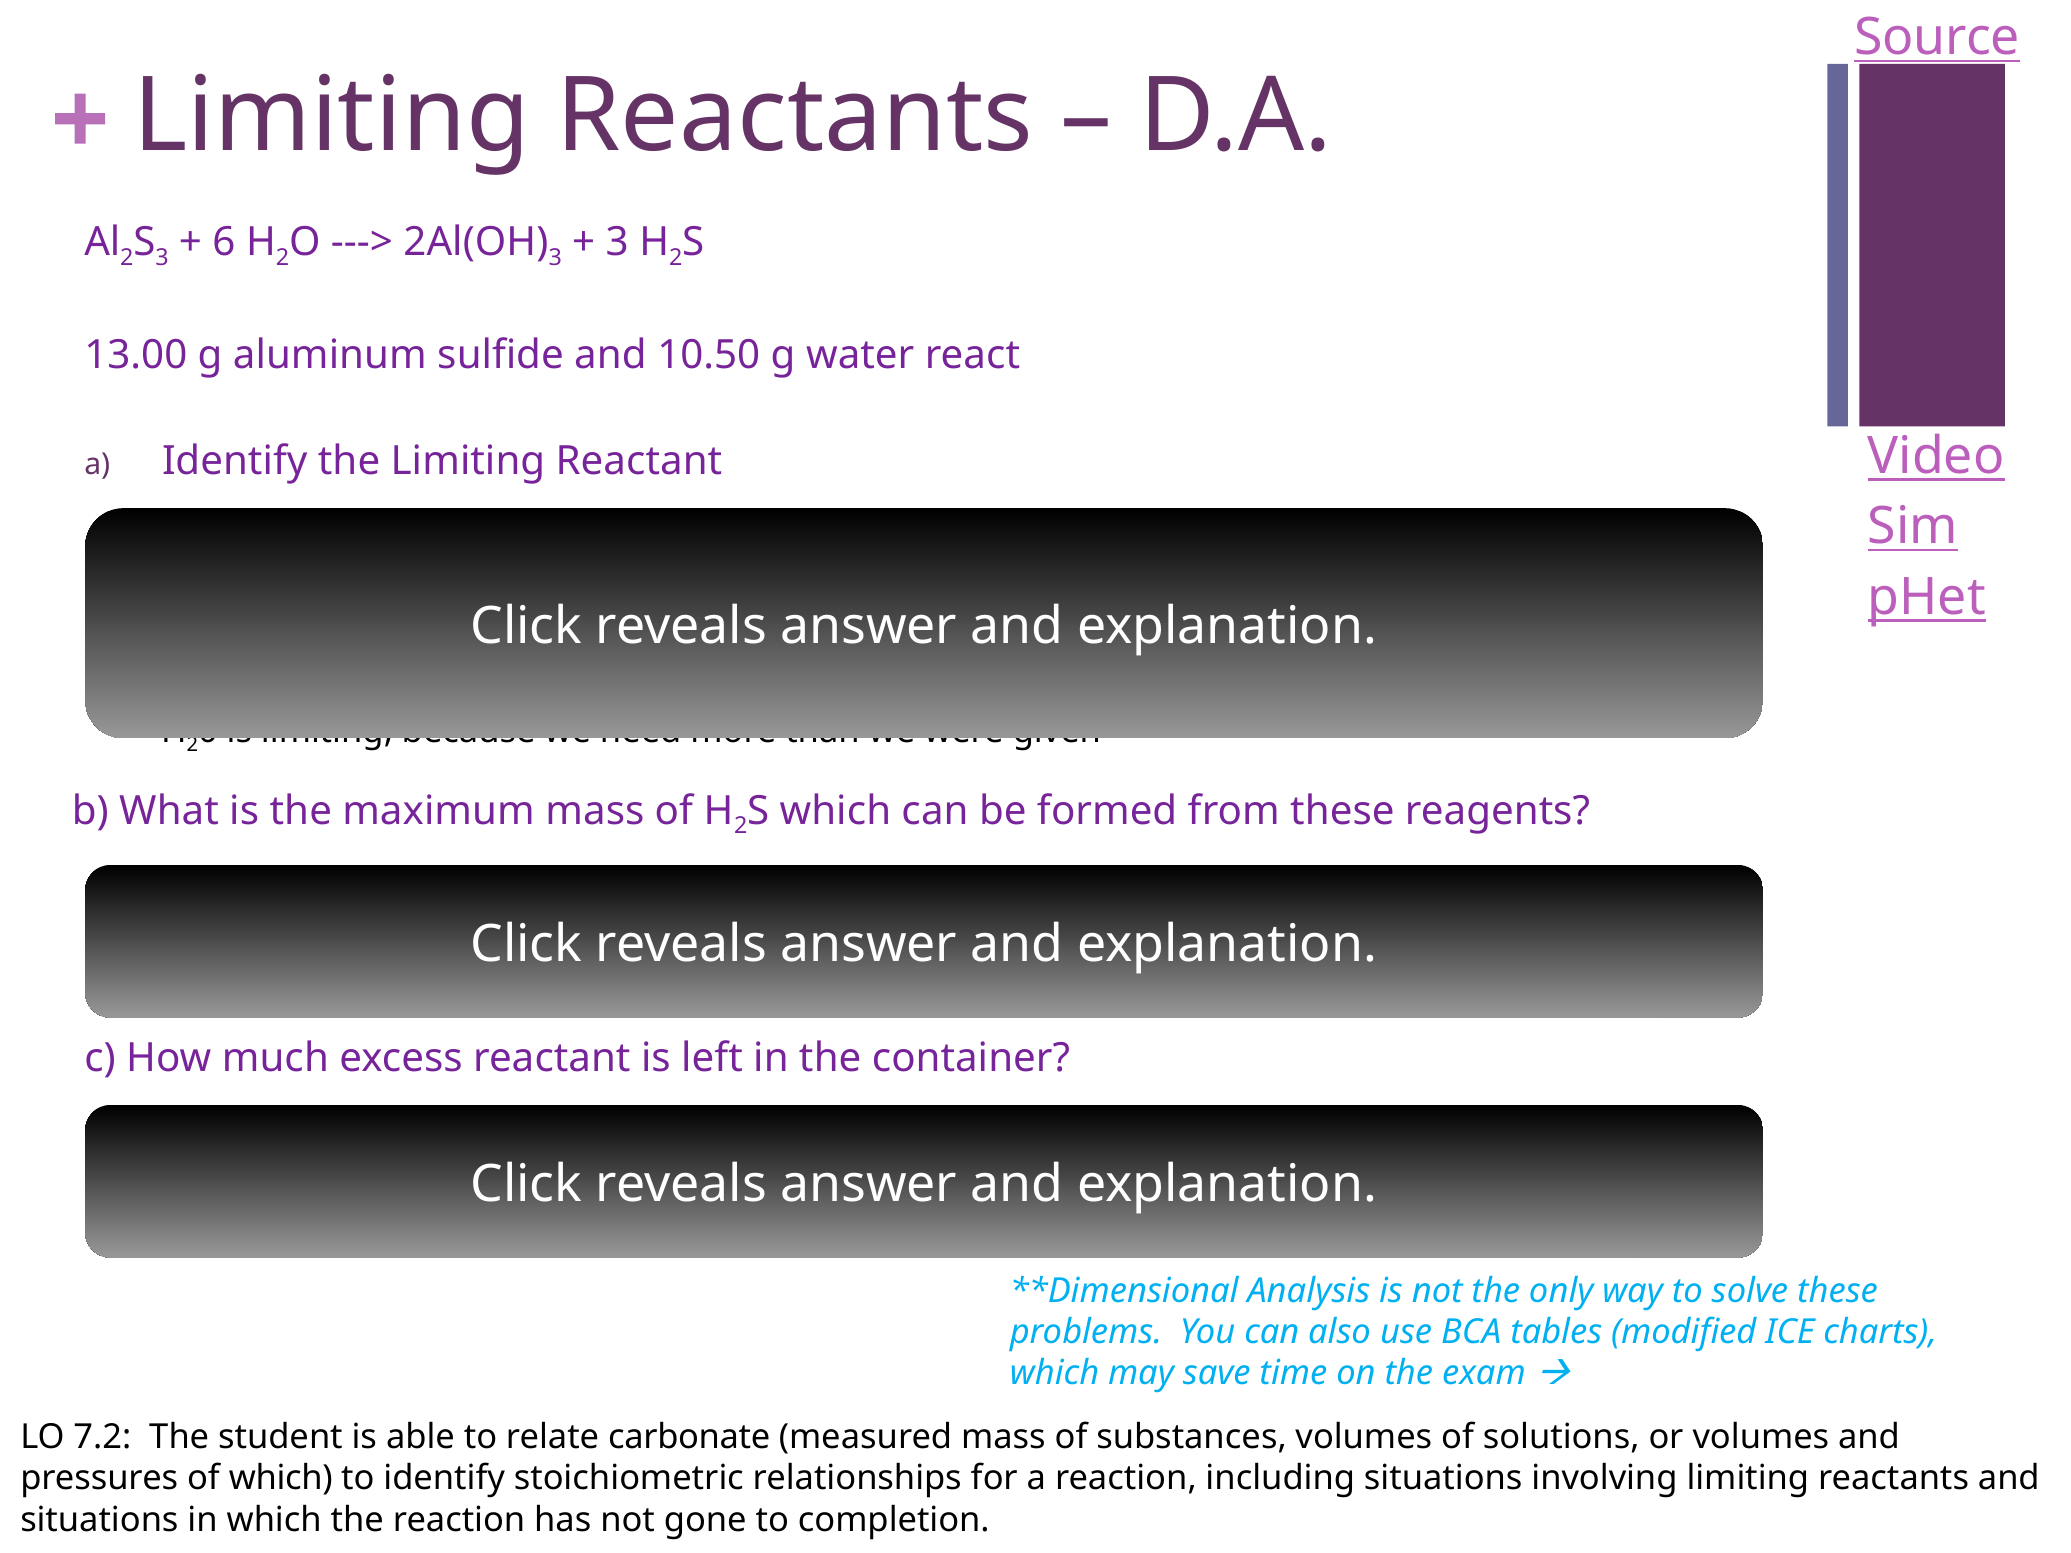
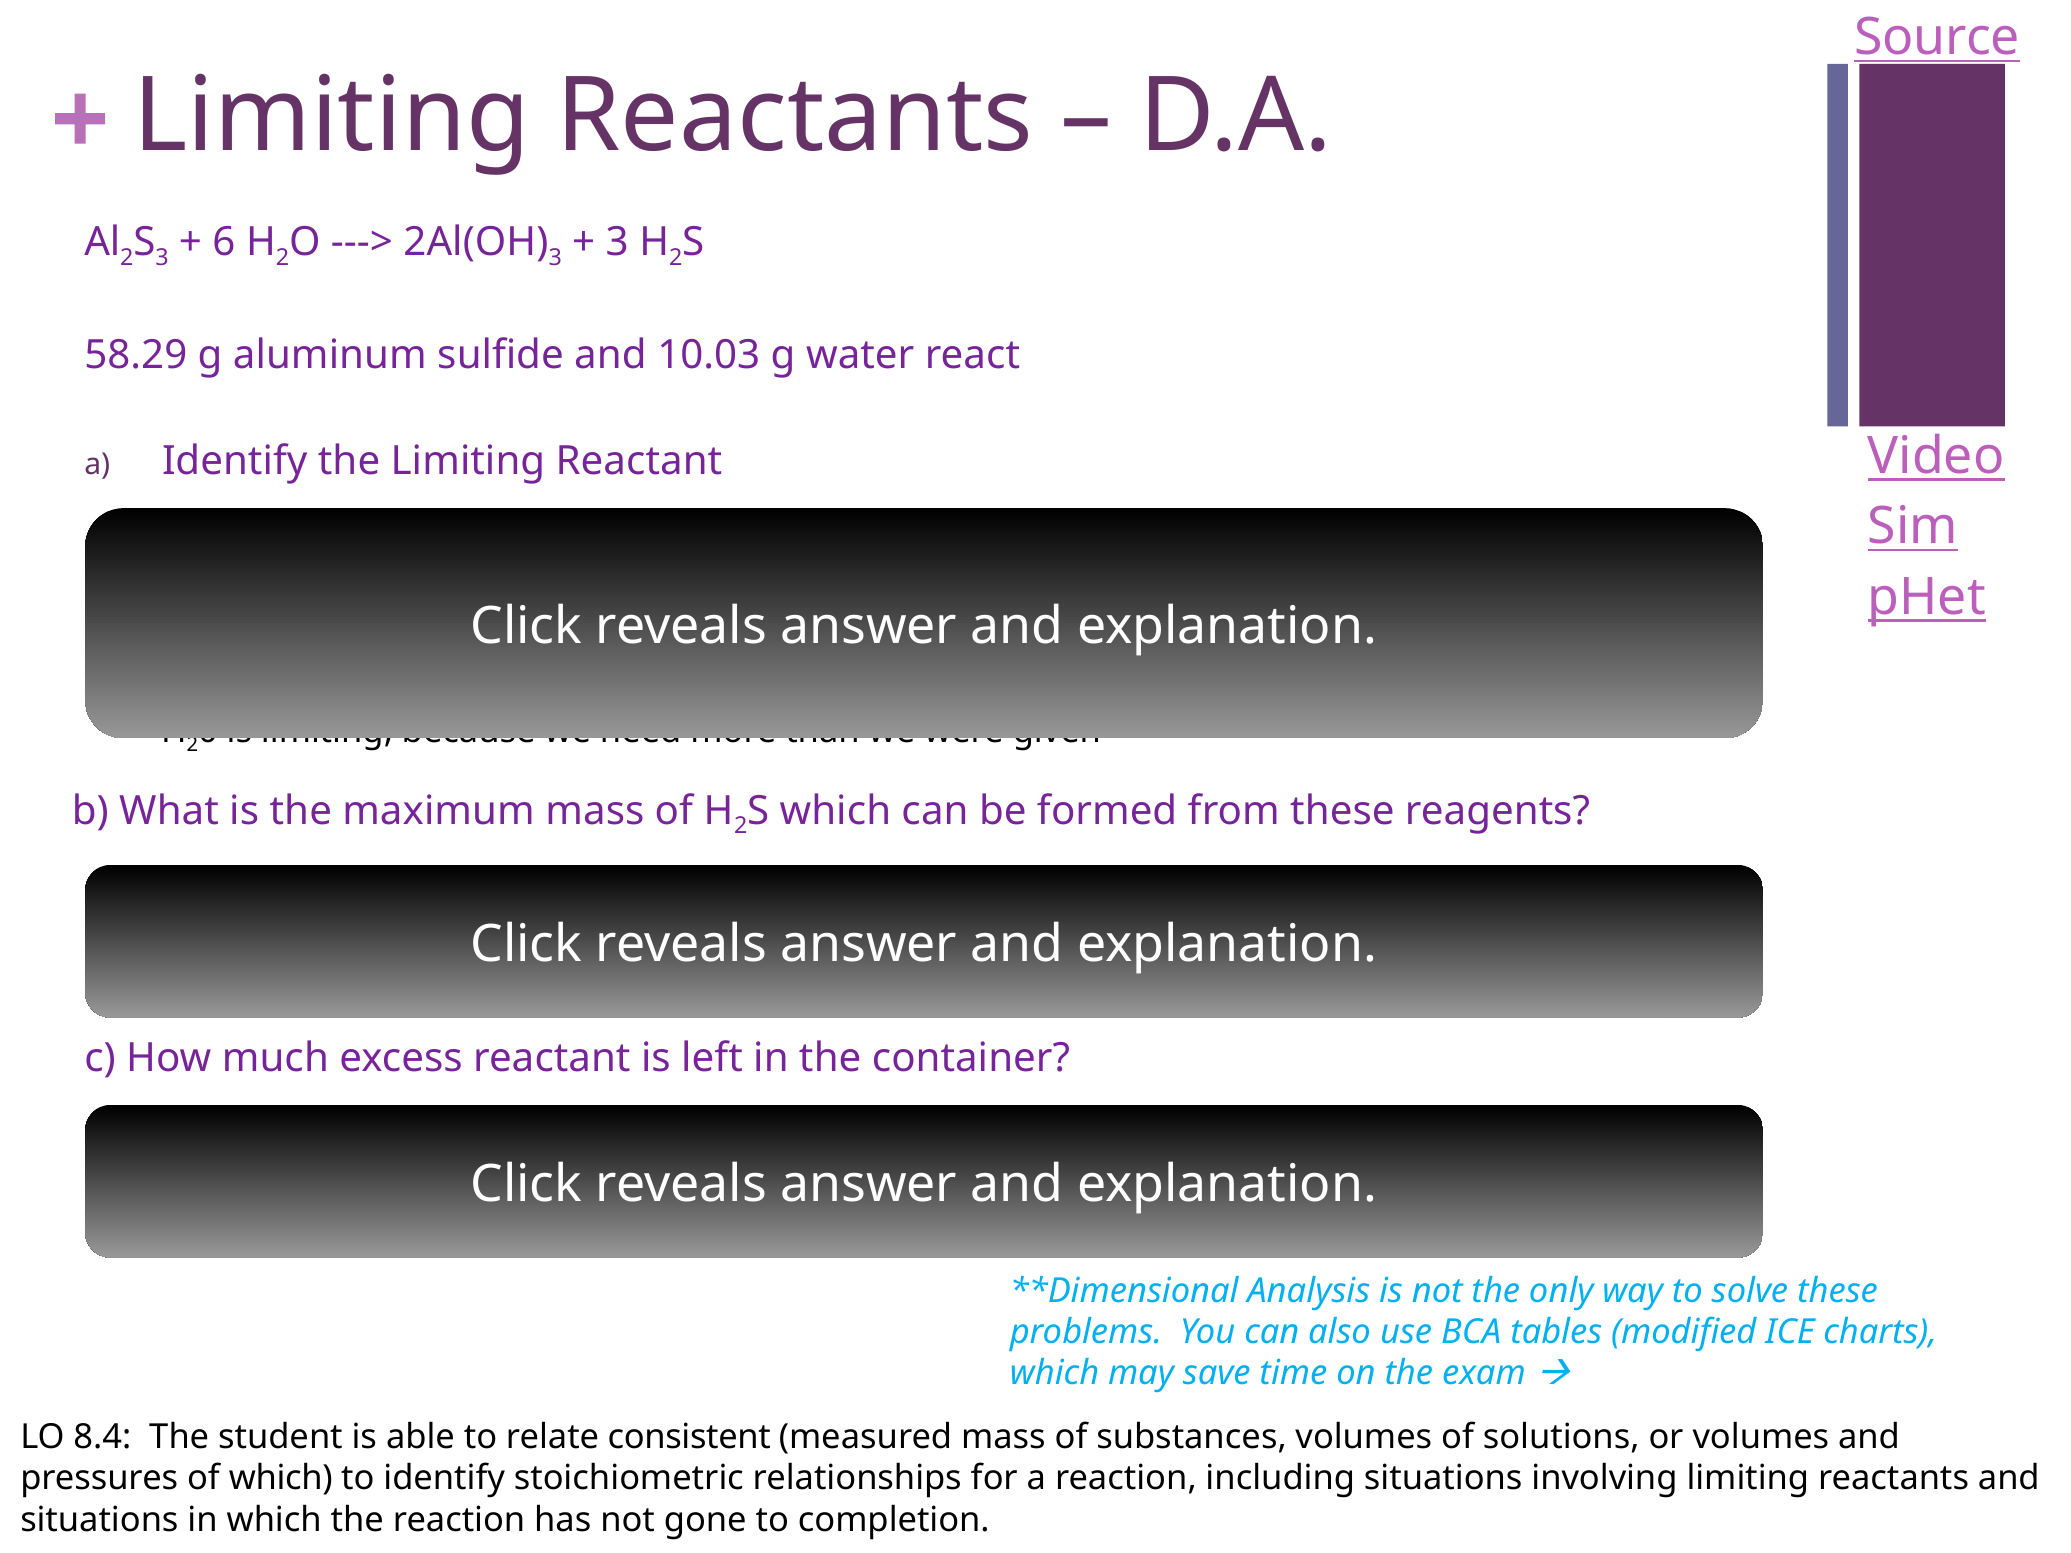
13.00: 13.00 -> 58.29 (136, 355)
10.50: 10.50 -> 10.03 (709, 355)
7.2: 7.2 -> 8.4 (102, 1437)
carbonate: carbonate -> consistent (689, 1437)
